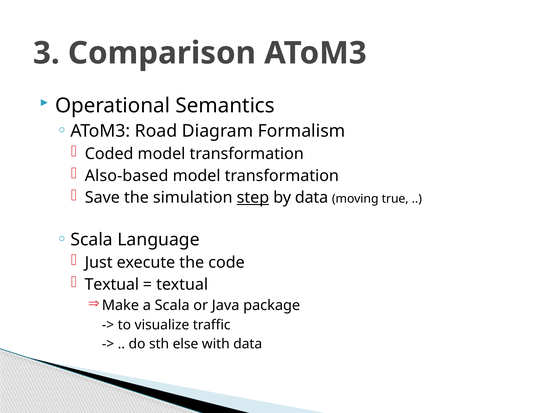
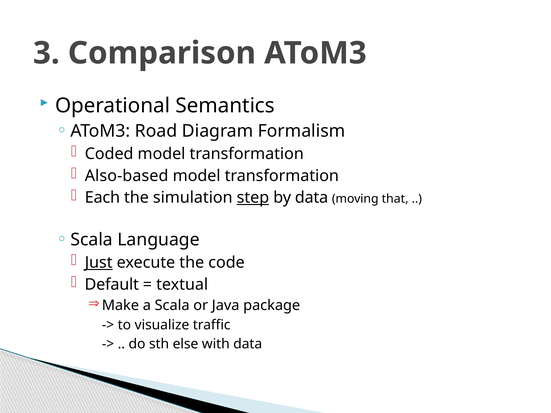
Save: Save -> Each (102, 198)
true: true -> that (395, 199)
Just underline: none -> present (99, 263)
Textual: Textual -> Default (112, 285)
